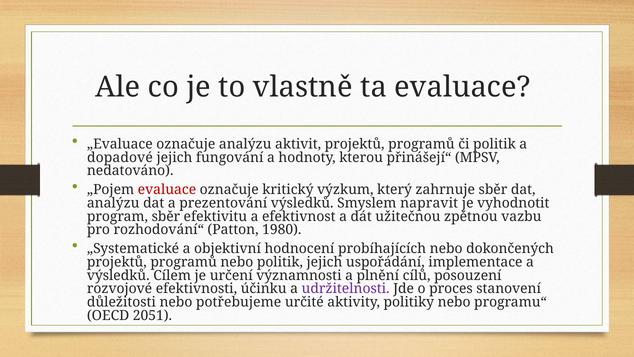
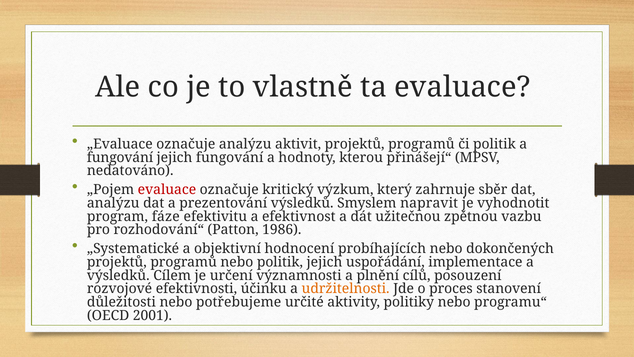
dopadové: dopadové -> fungování (120, 157)
program sběr: sběr -> fáze (166, 216)
1980: 1980 -> 1986 (282, 230)
udržitelnosti colour: purple -> orange (346, 289)
2051: 2051 -> 2001 (152, 315)
